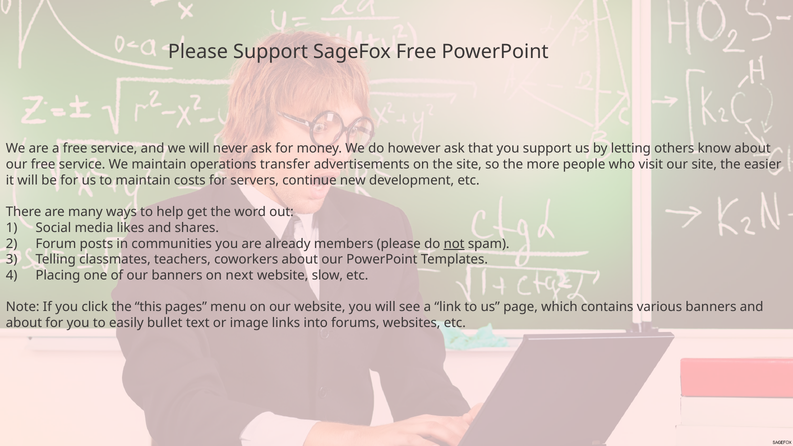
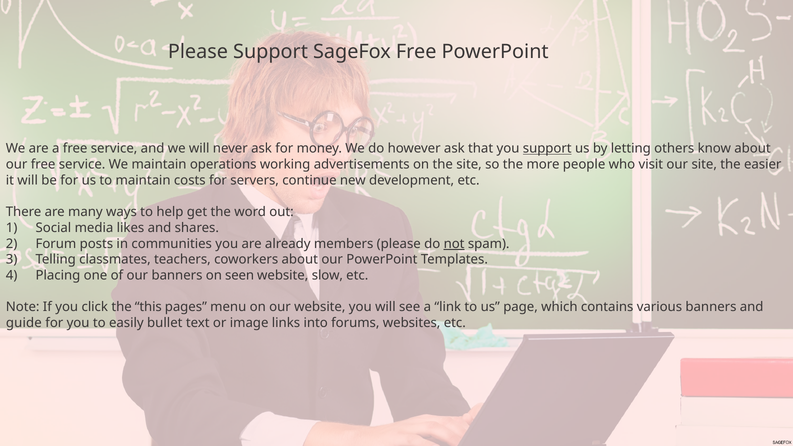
support underline: none -> present (547, 149)
transfer: transfer -> working (285, 164)
next: next -> seen (240, 275)
about: about -> guide (24, 323)
